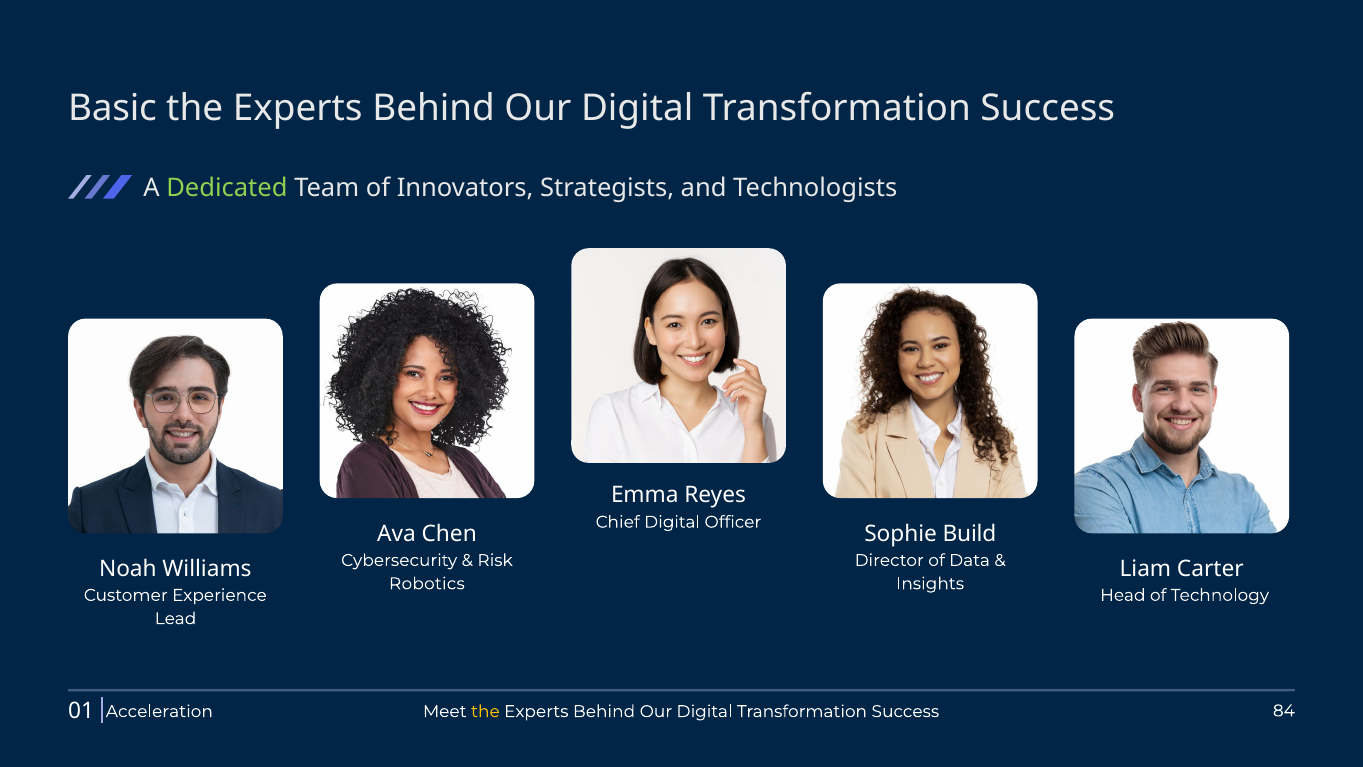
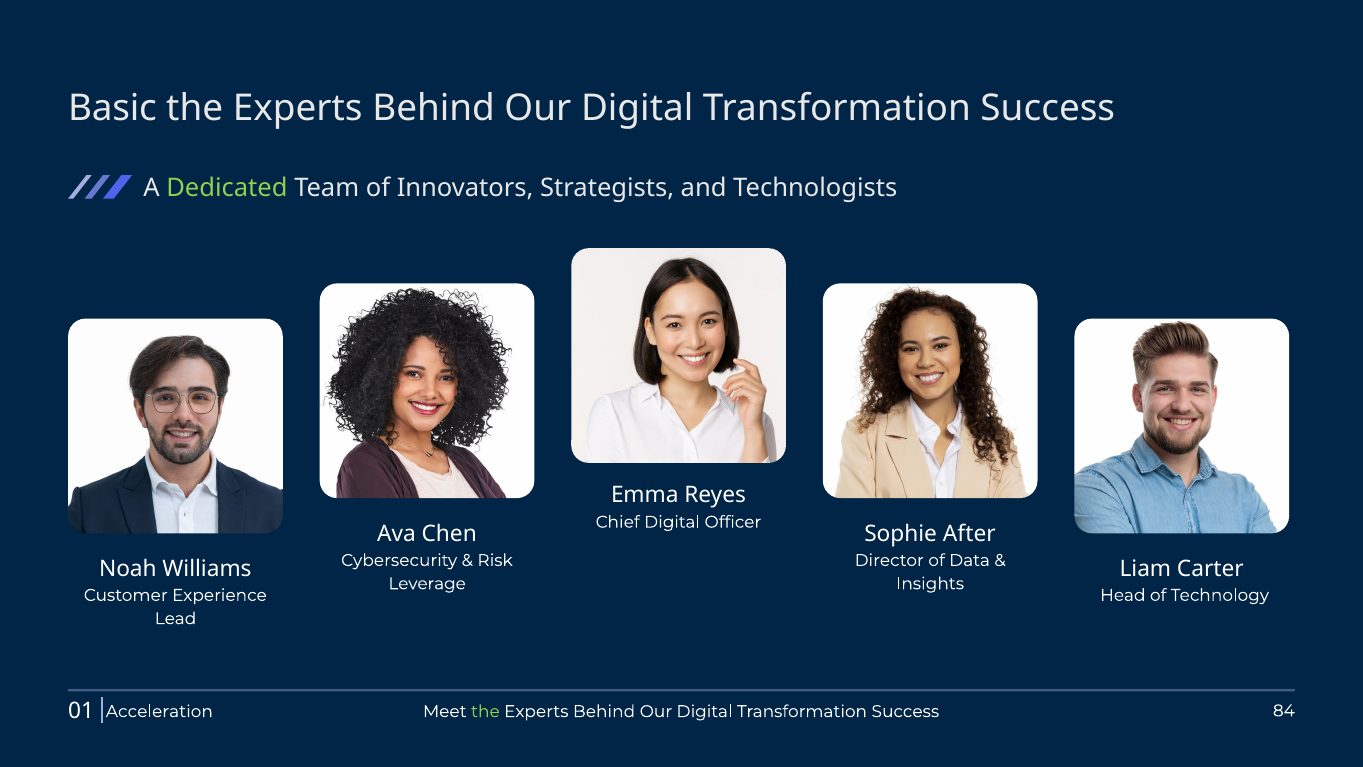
Build: Build -> After (969, 533)
Robotics: Robotics -> Leverage (427, 583)
the colour: yellow -> light green (485, 711)
